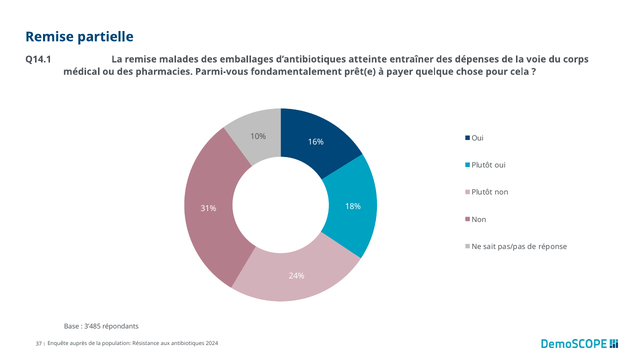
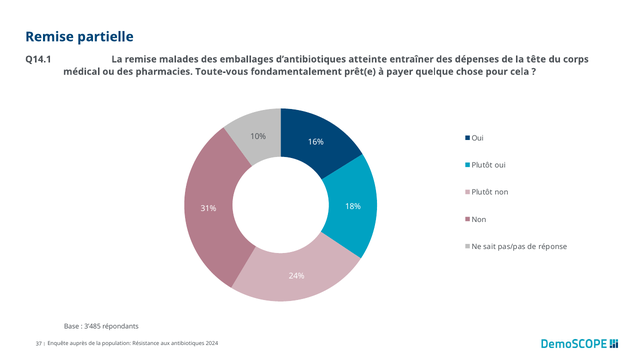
voie: voie -> tête (536, 59)
Parmi-vous: Parmi-vous -> Toute-vous (222, 72)
